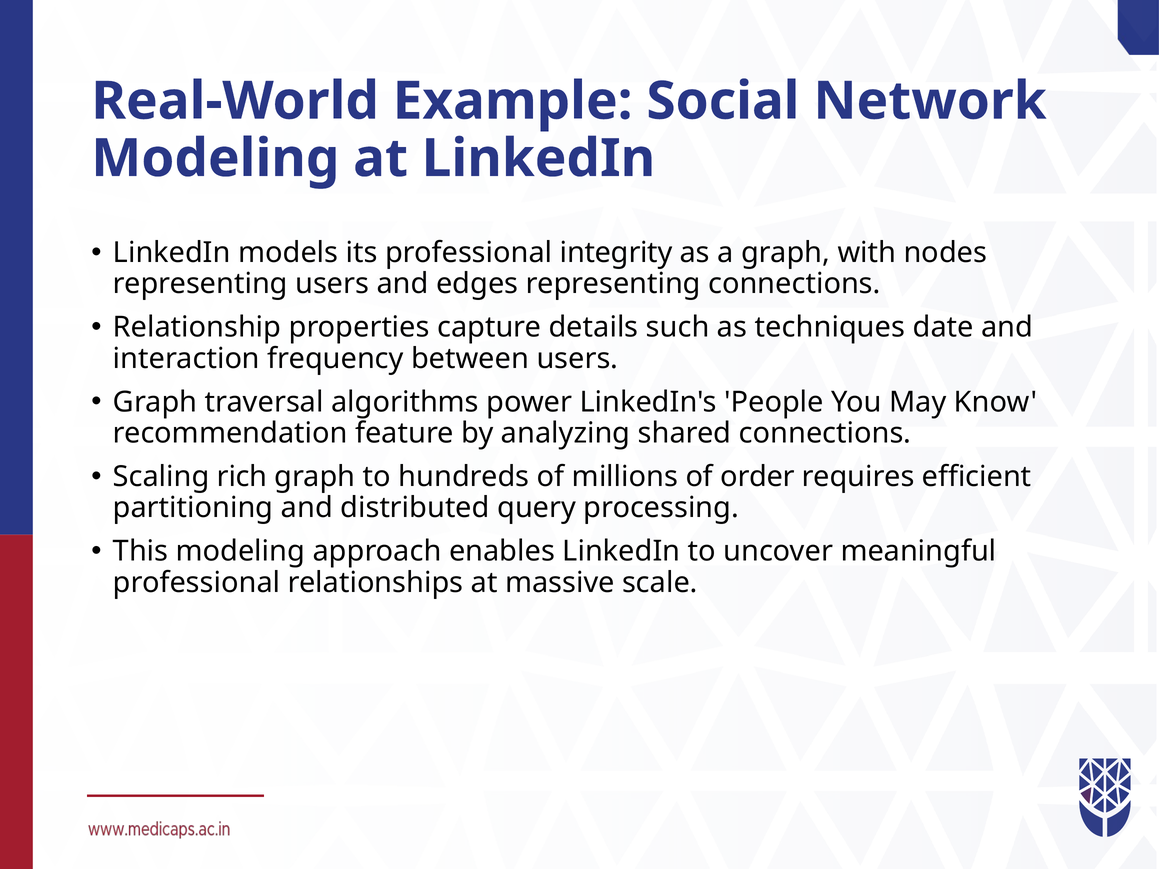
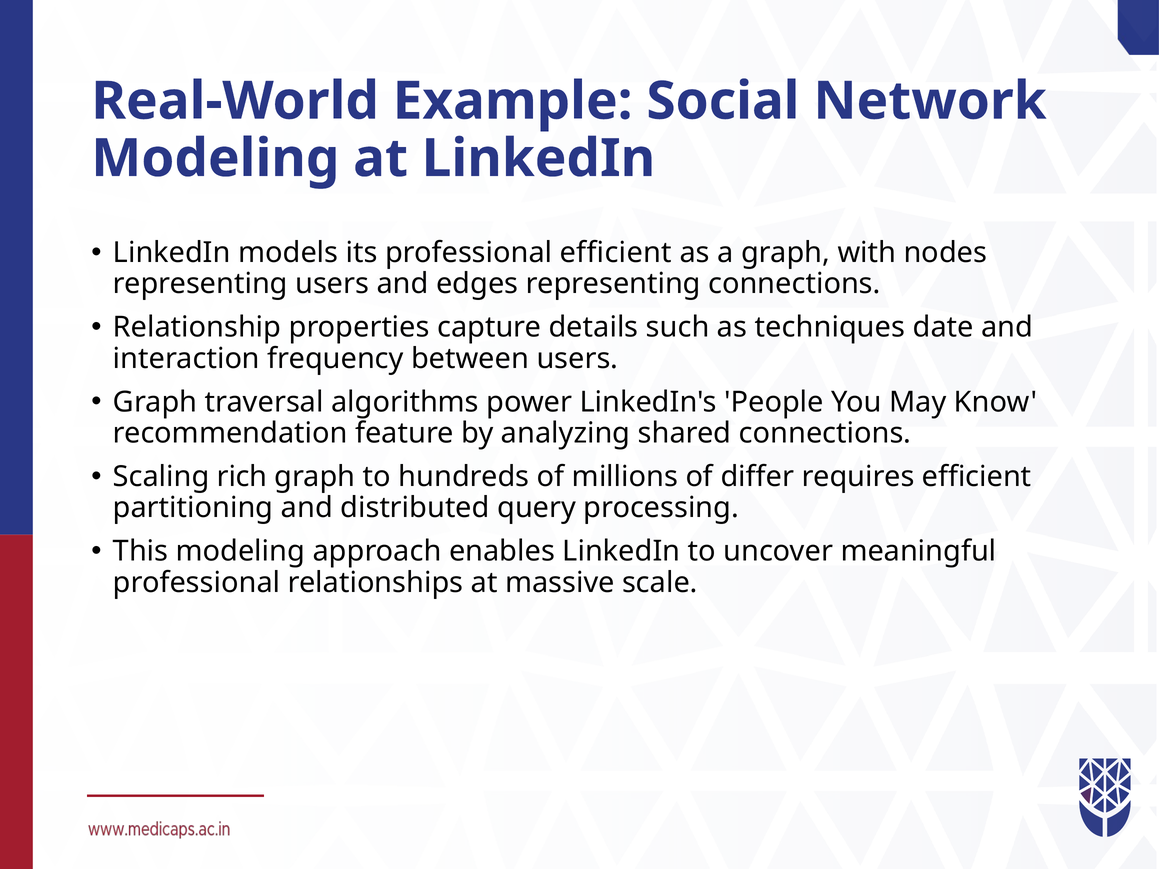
professional integrity: integrity -> efficient (616, 253)
order: order -> differ (757, 477)
